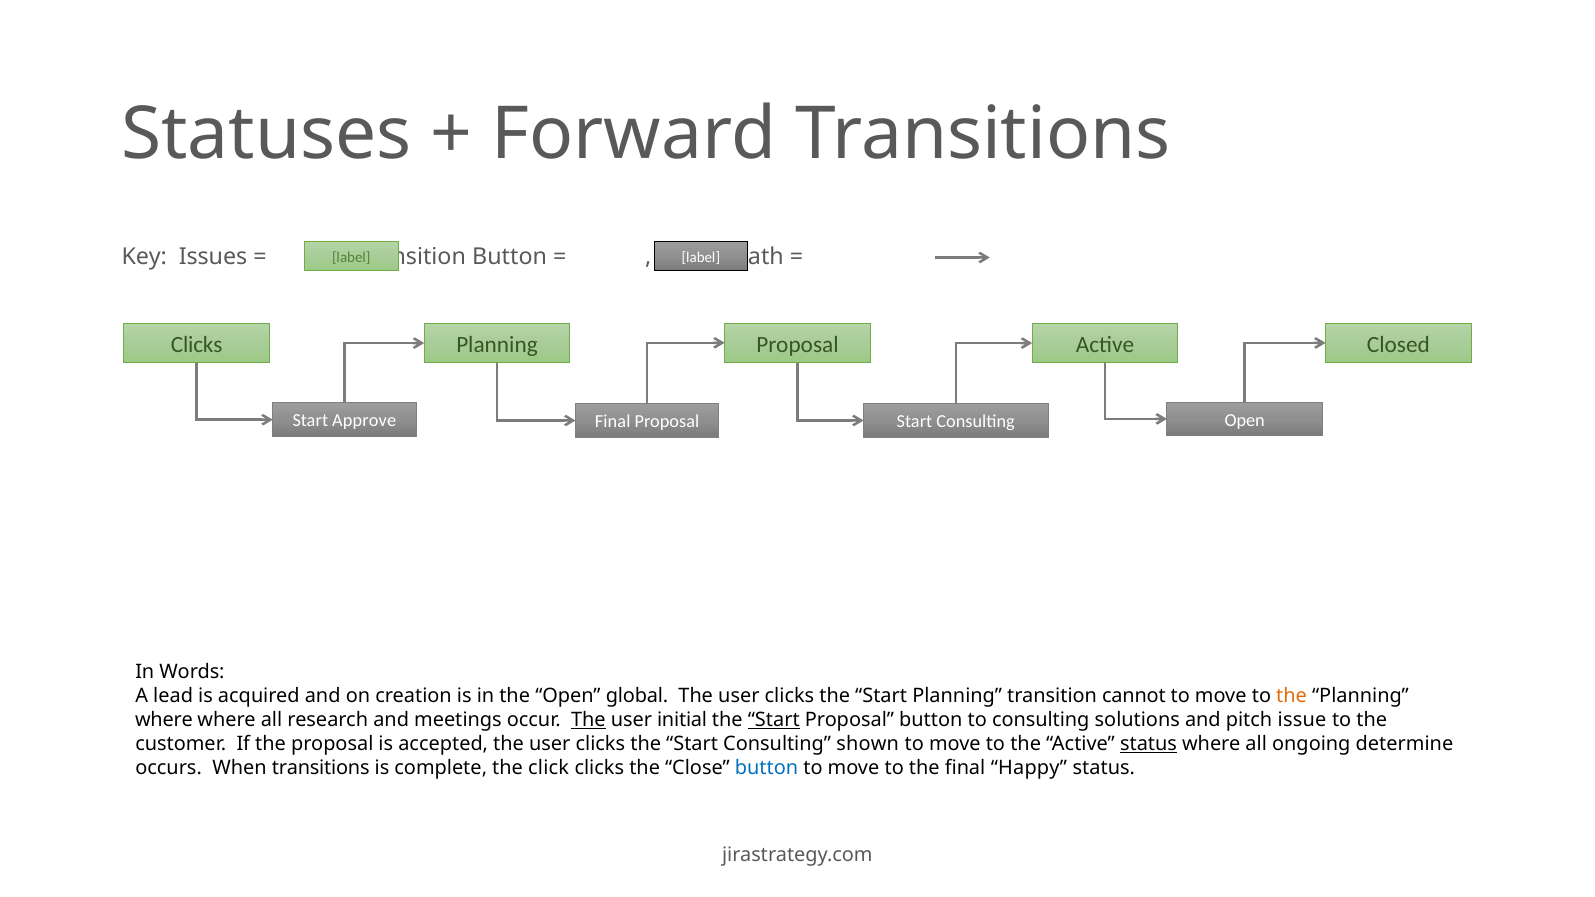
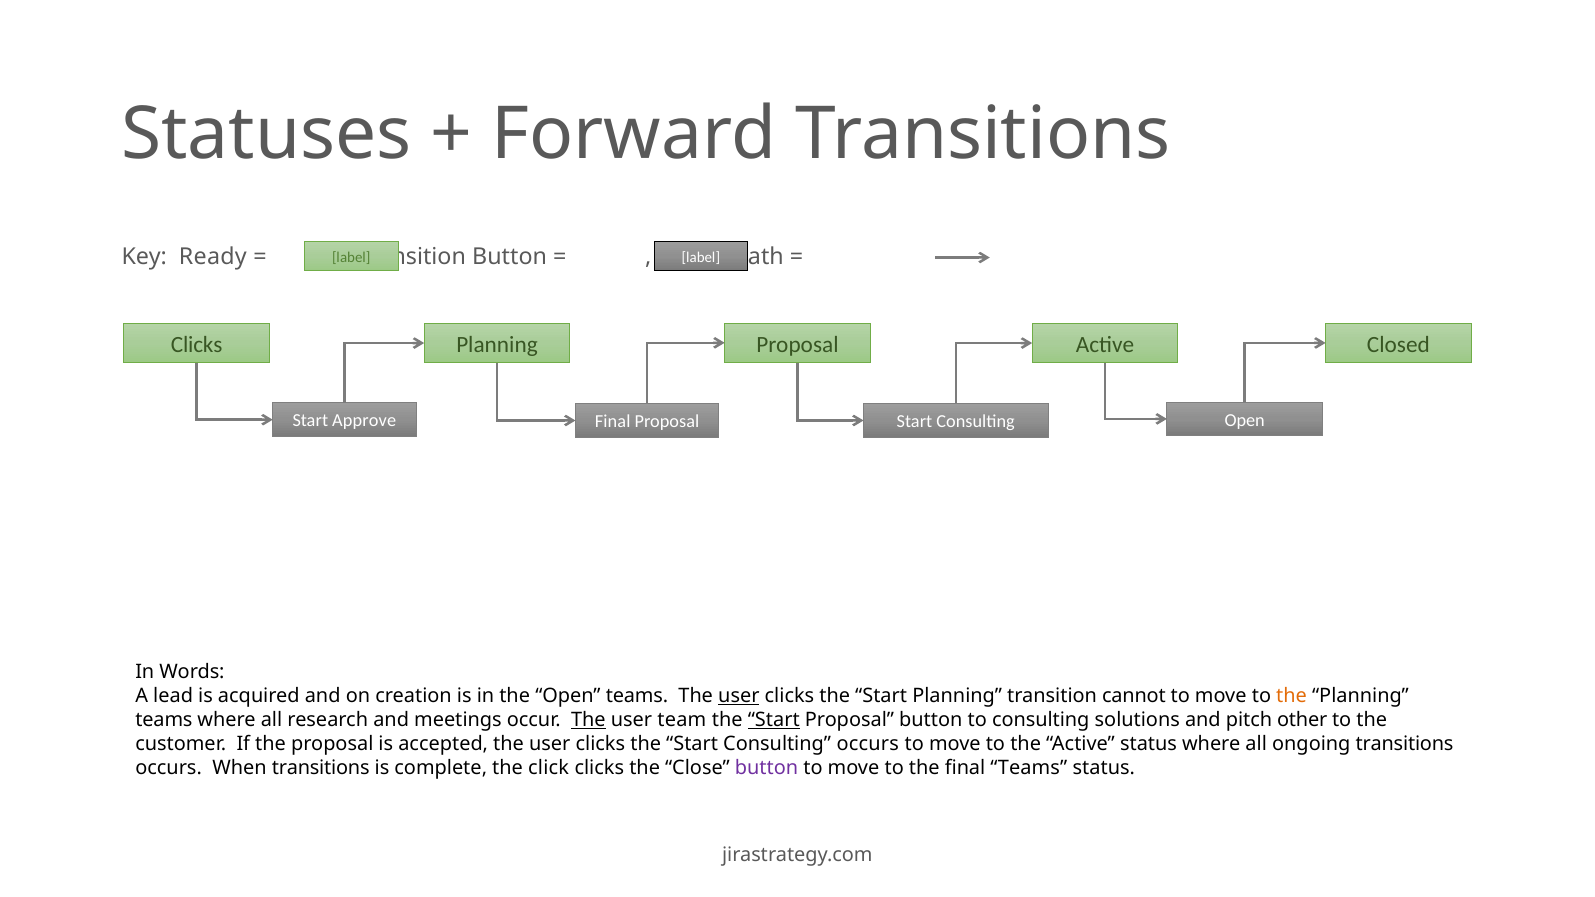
Issues: Issues -> Ready (213, 257)
Open global: global -> teams (637, 696)
user underline: none -> present (739, 696)
where: where -> teams (164, 720)
initial: initial -> team (682, 720)
issue: issue -> other (1302, 720)
Consulting shown: shown -> occurs (868, 744)
status underline: present -> none (1149, 744)
ongoing determine: determine -> transitions (1405, 744)
button colour: blue -> purple (767, 768)
final Happy: Happy -> Teams (1029, 768)
